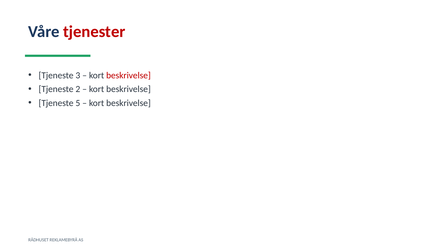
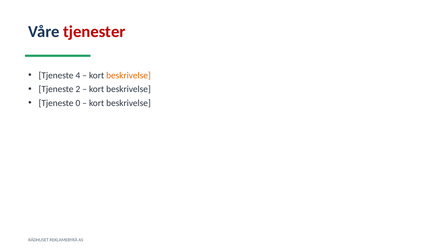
3: 3 -> 4 (78, 75)
beskrivelse colour: red -> orange (128, 75)
5: 5 -> 0 (78, 103)
